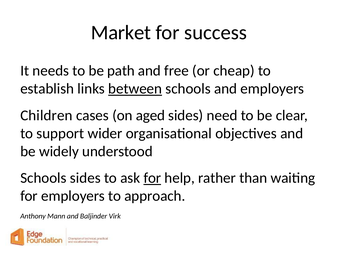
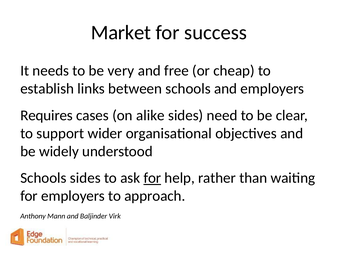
path: path -> very (121, 71)
between underline: present -> none (135, 89)
Children: Children -> Requires (47, 116)
aged: aged -> alike (150, 116)
